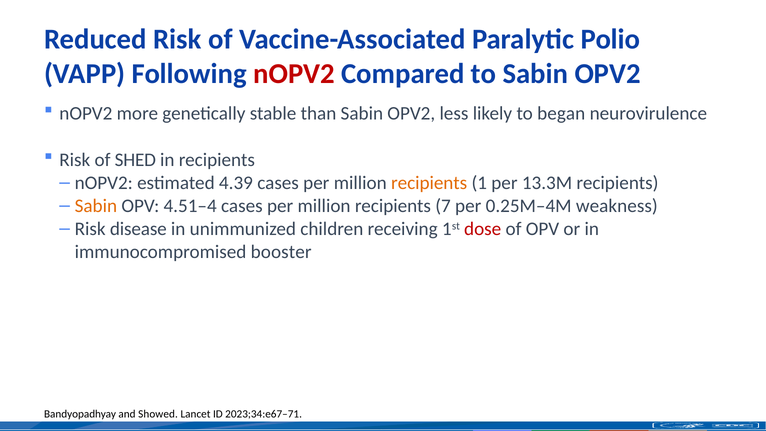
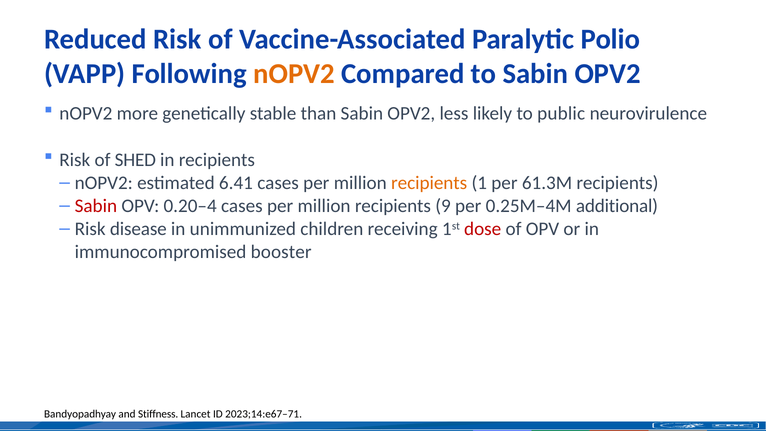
nOPV2 colour: red -> orange (294, 74)
began: began -> public (561, 113)
4.39: 4.39 -> 6.41 (236, 183)
13.3M: 13.3M -> 61.3M (547, 183)
Sabin colour: orange -> red (96, 206)
4.51–4: 4.51–4 -> 0.20–4 (190, 206)
7: 7 -> 9 (443, 206)
weakness: weakness -> additional (617, 206)
Showed: Showed -> Stiffness (158, 414)
2023;34:e67–71: 2023;34:e67–71 -> 2023;14:e67–71 (264, 414)
